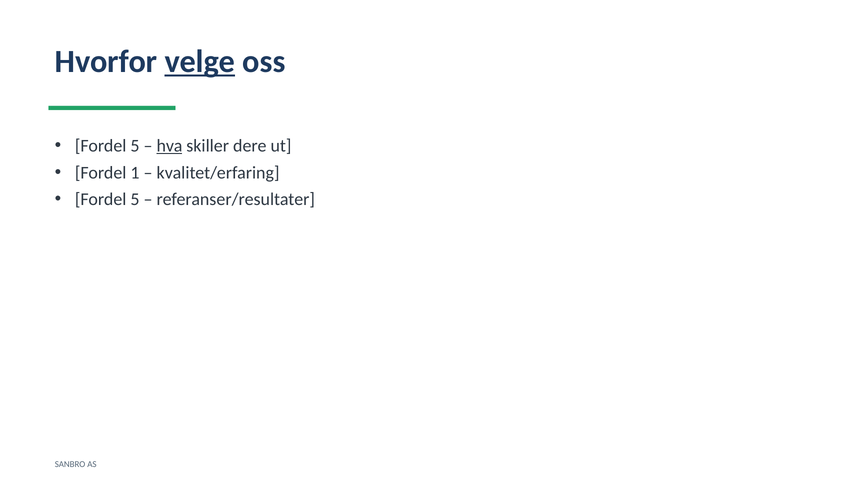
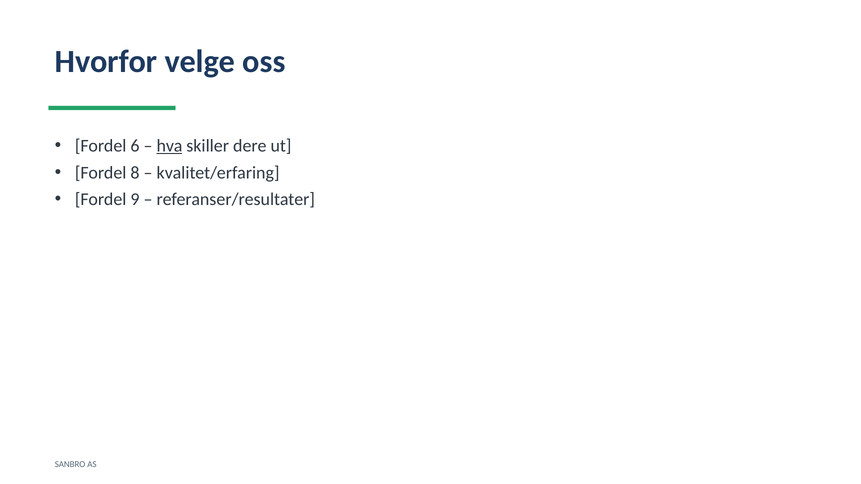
velge underline: present -> none (200, 61)
5: 5 -> 6 (135, 146)
1: 1 -> 8 (135, 173)
5: 5 -> 9 (135, 200)
